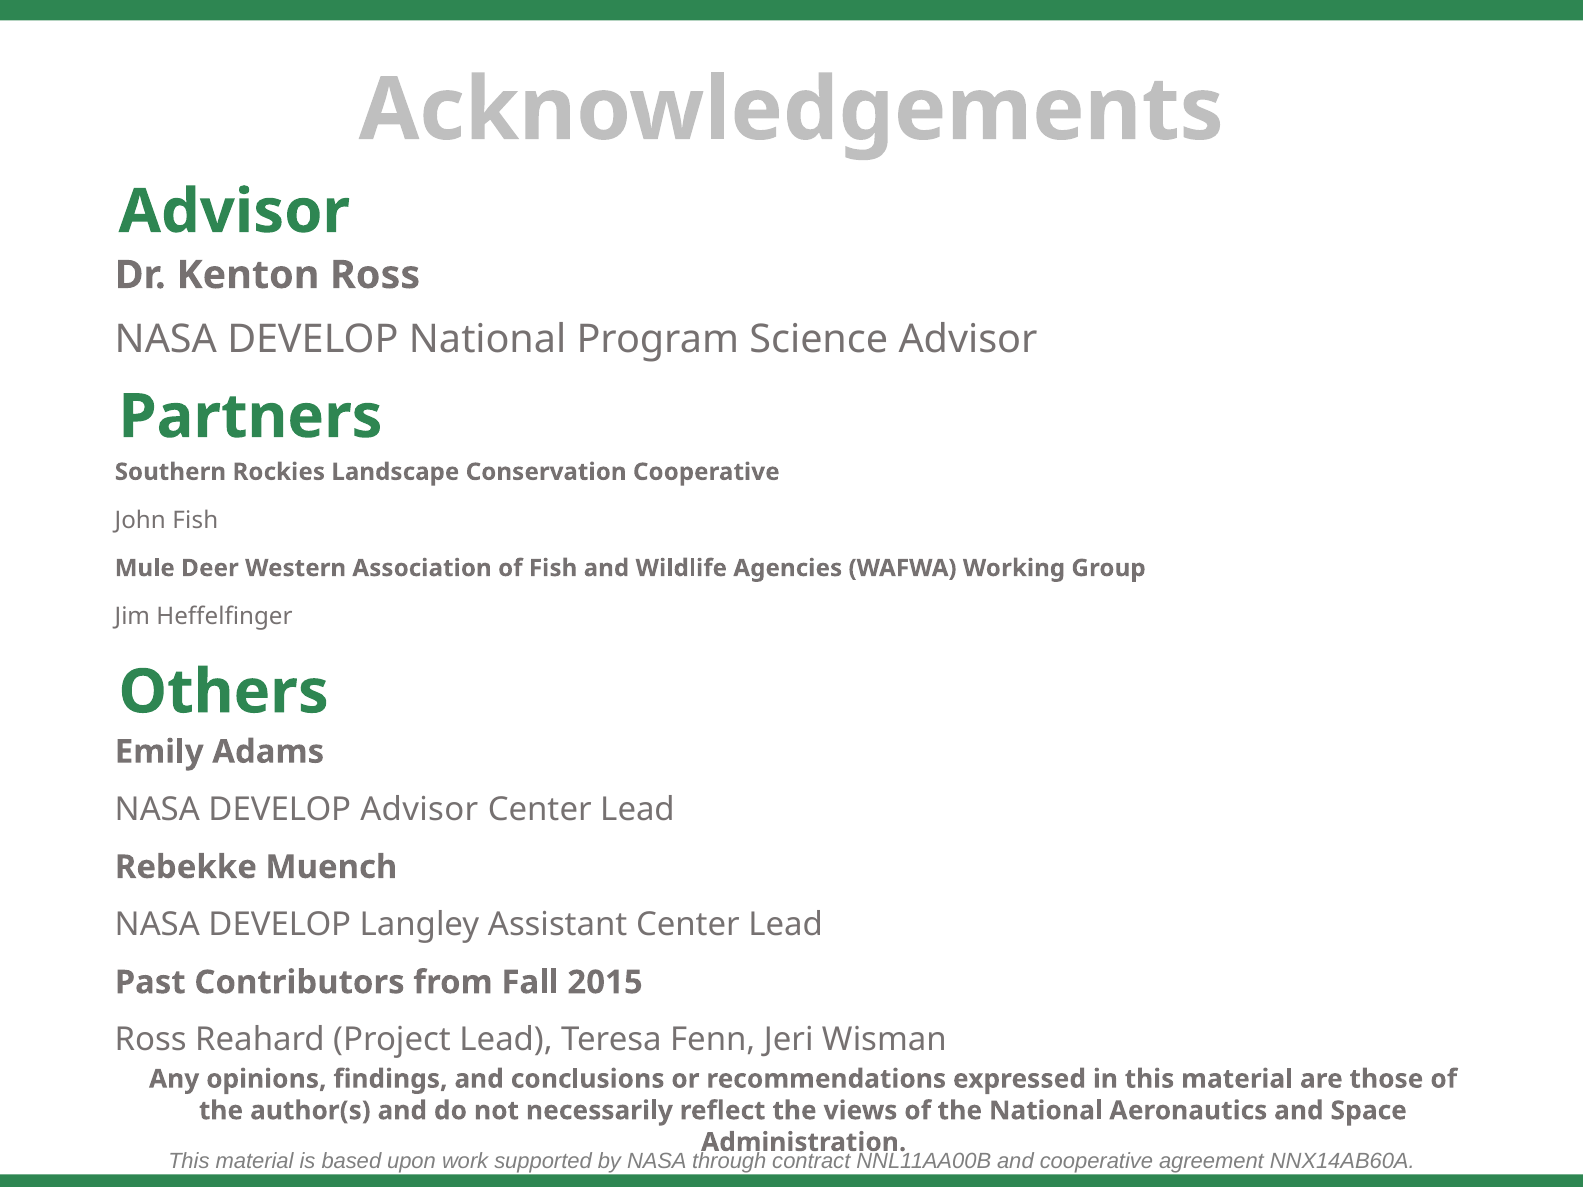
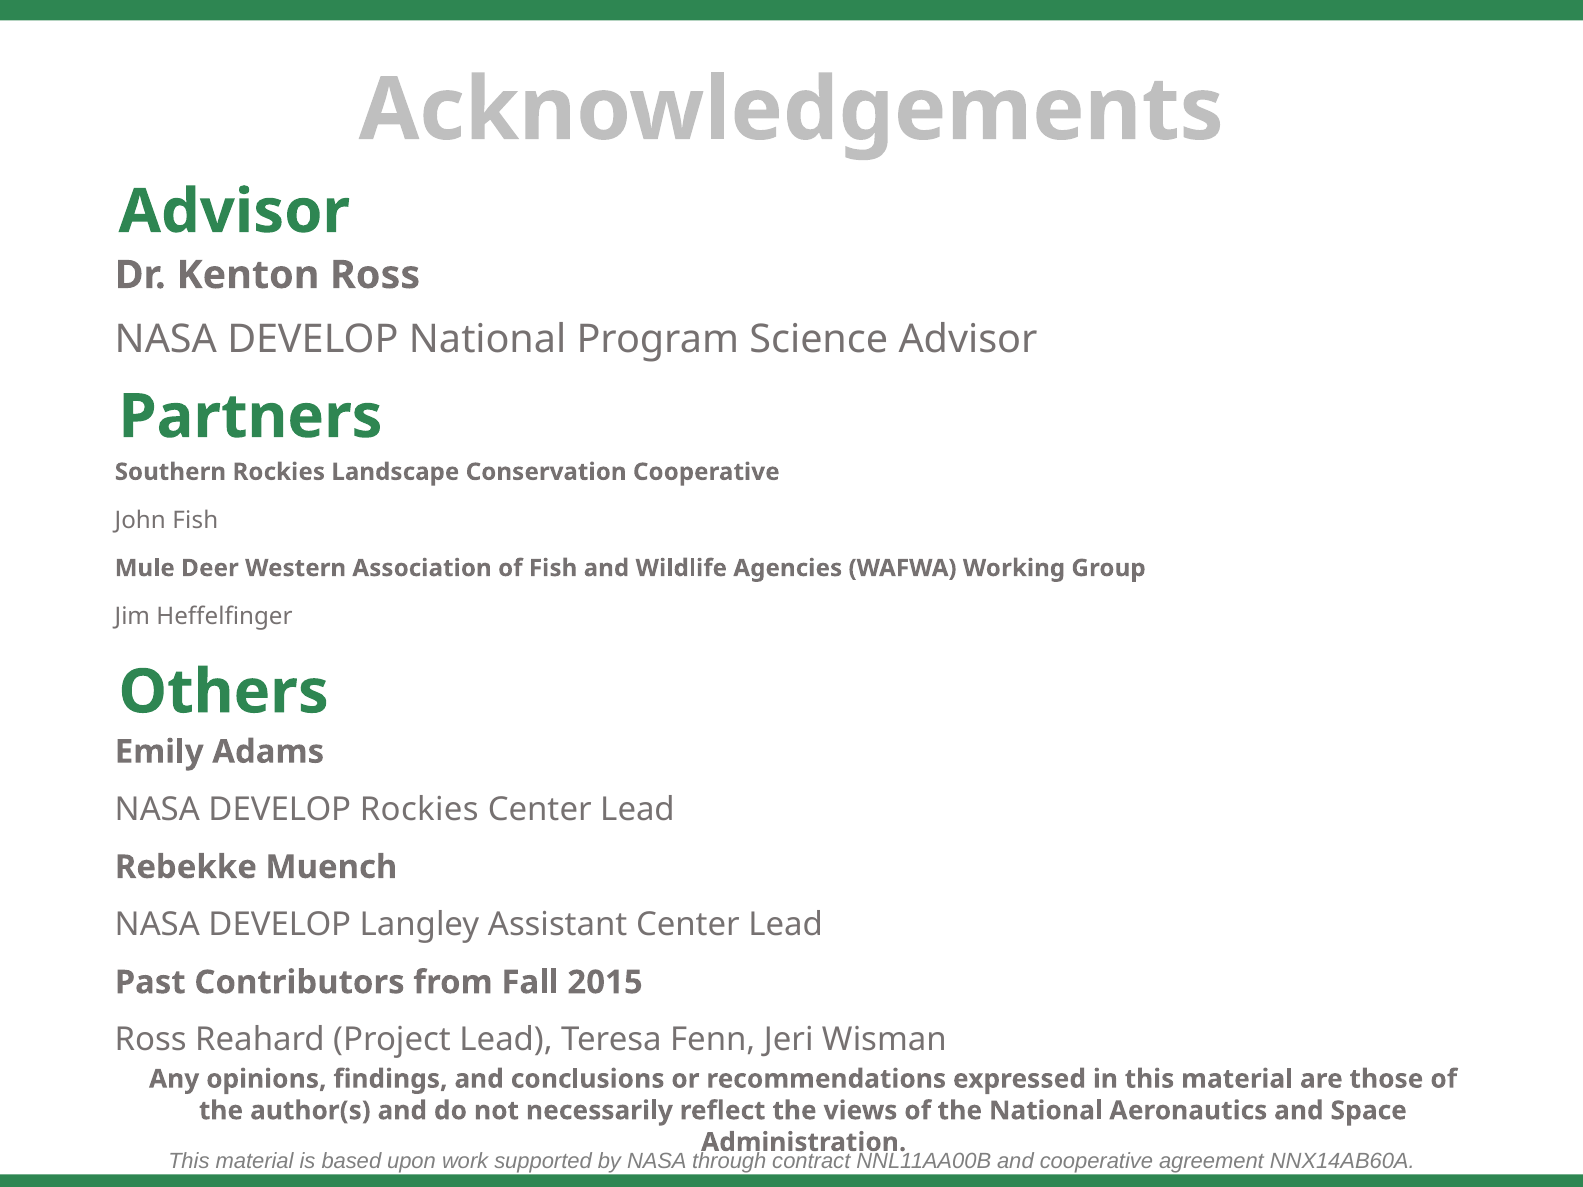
DEVELOP Advisor: Advisor -> Rockies (419, 810)
